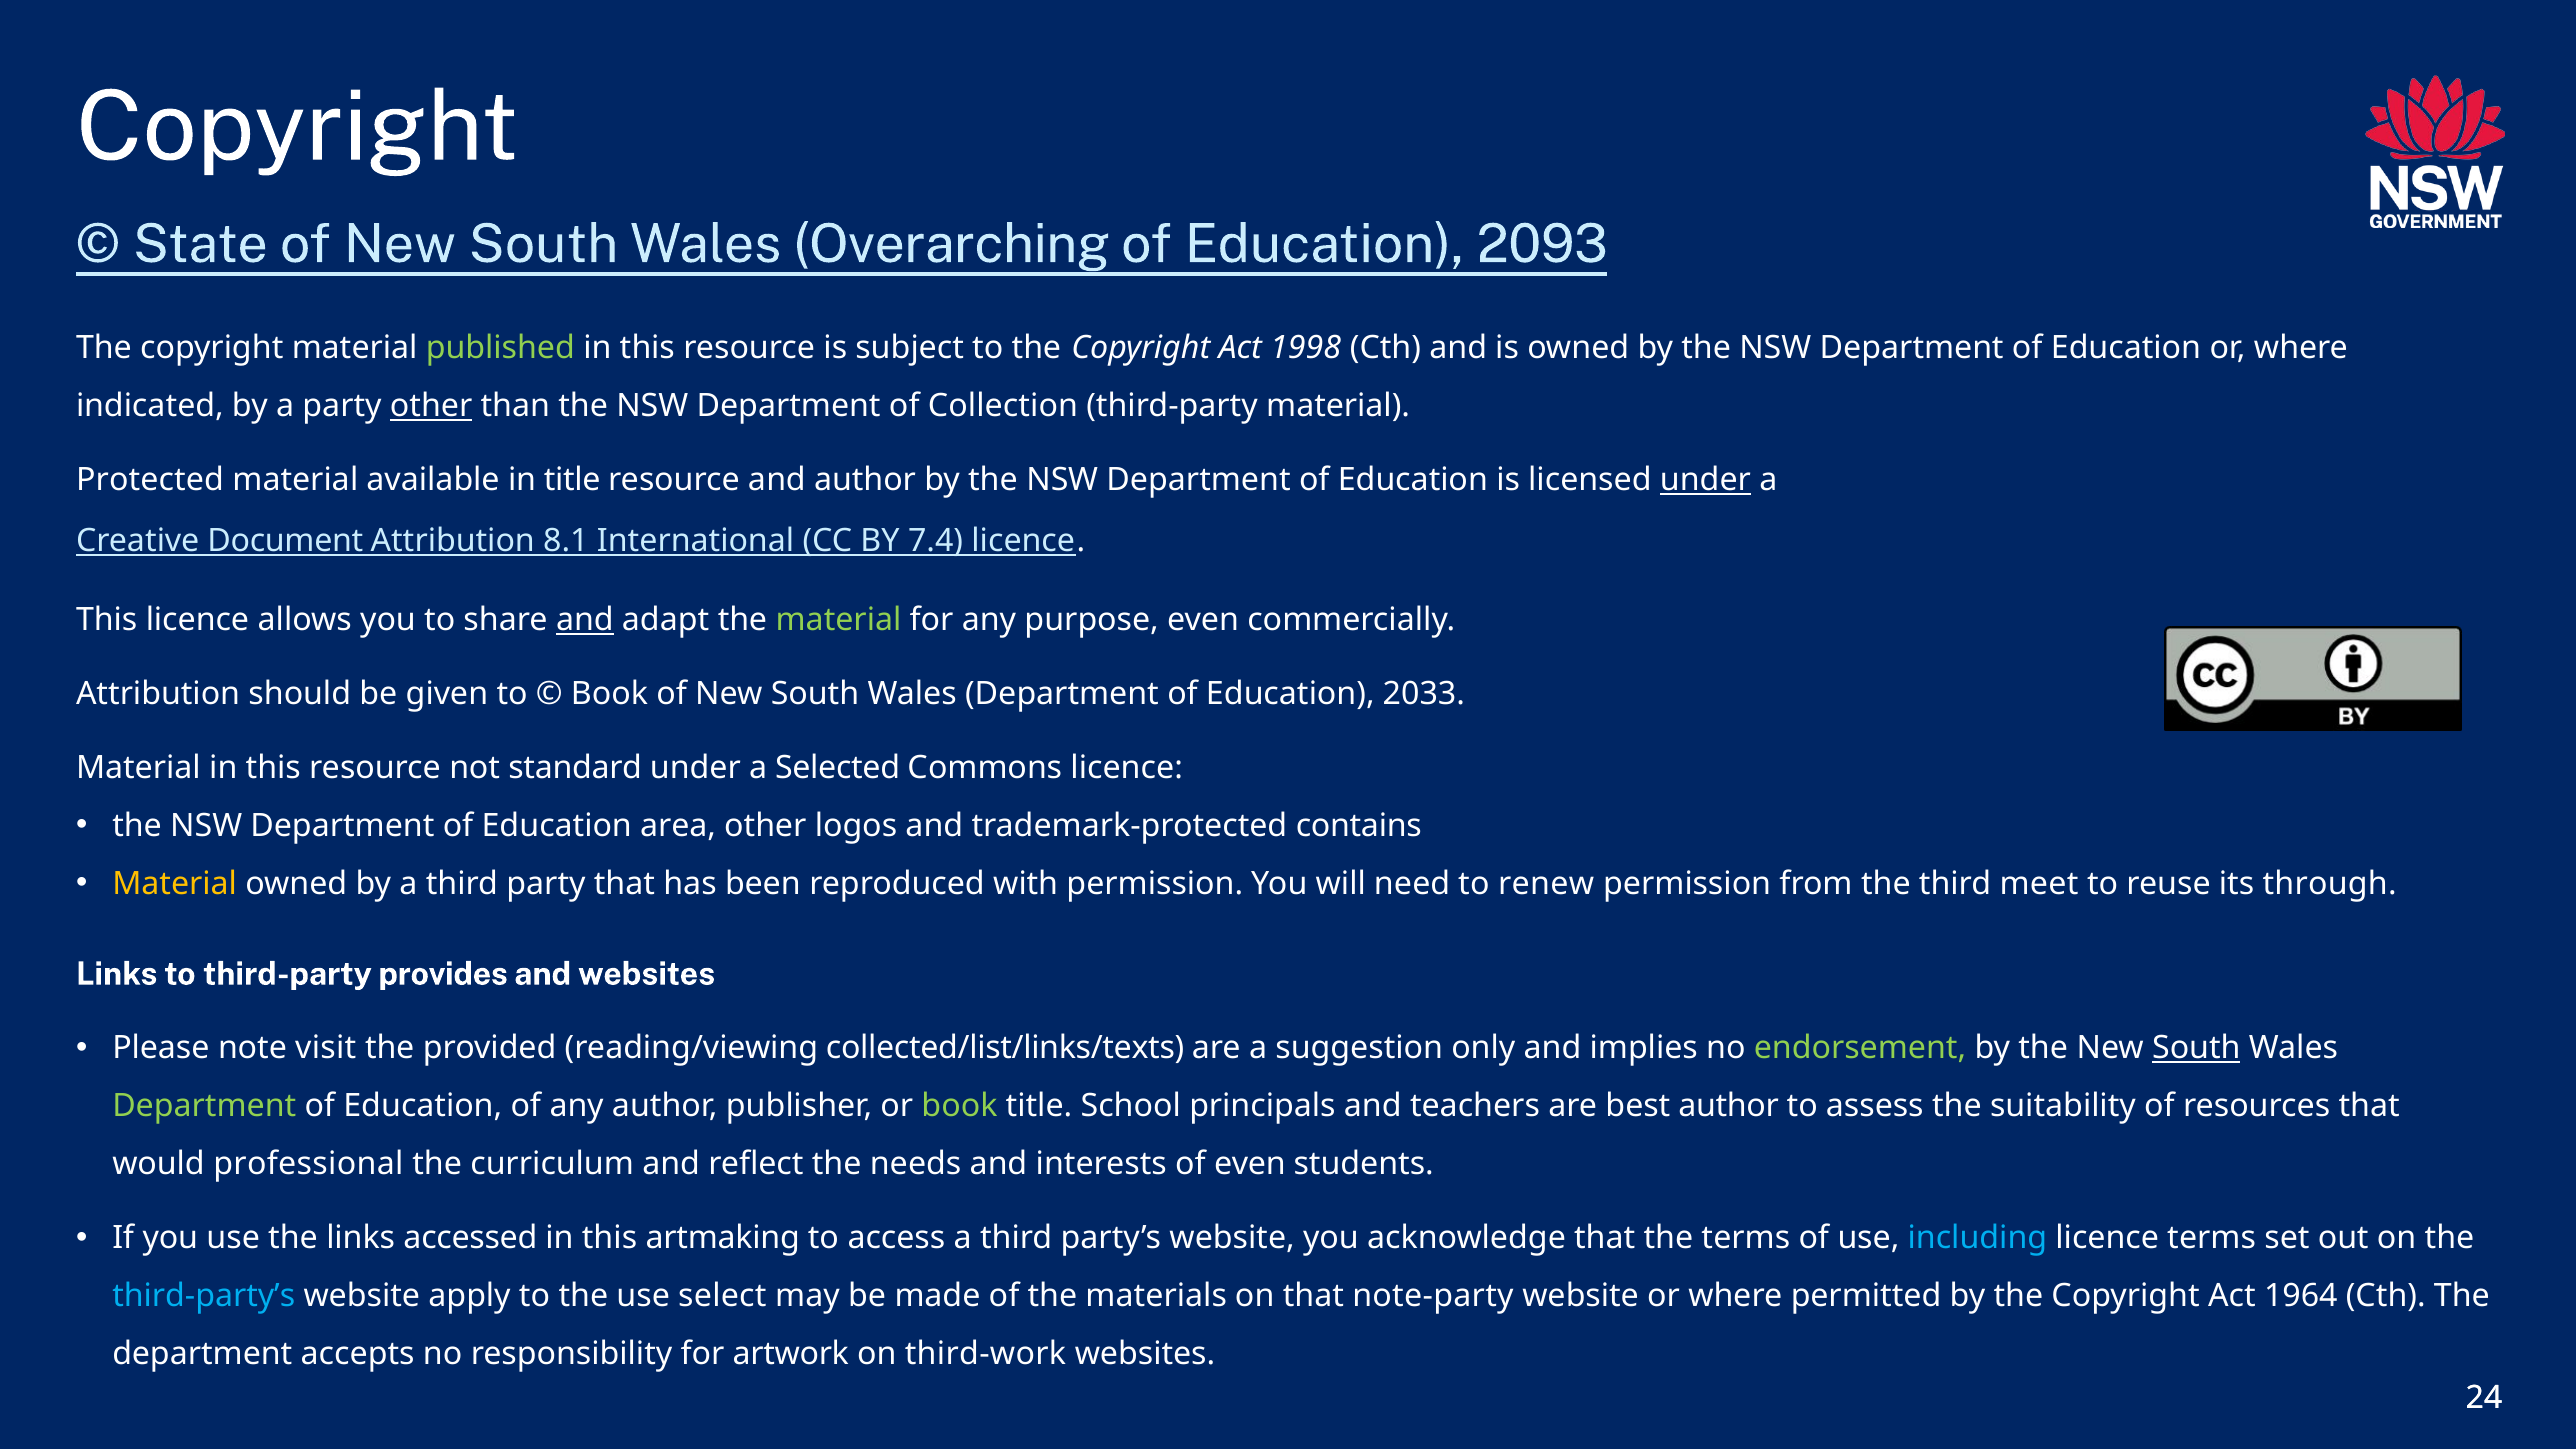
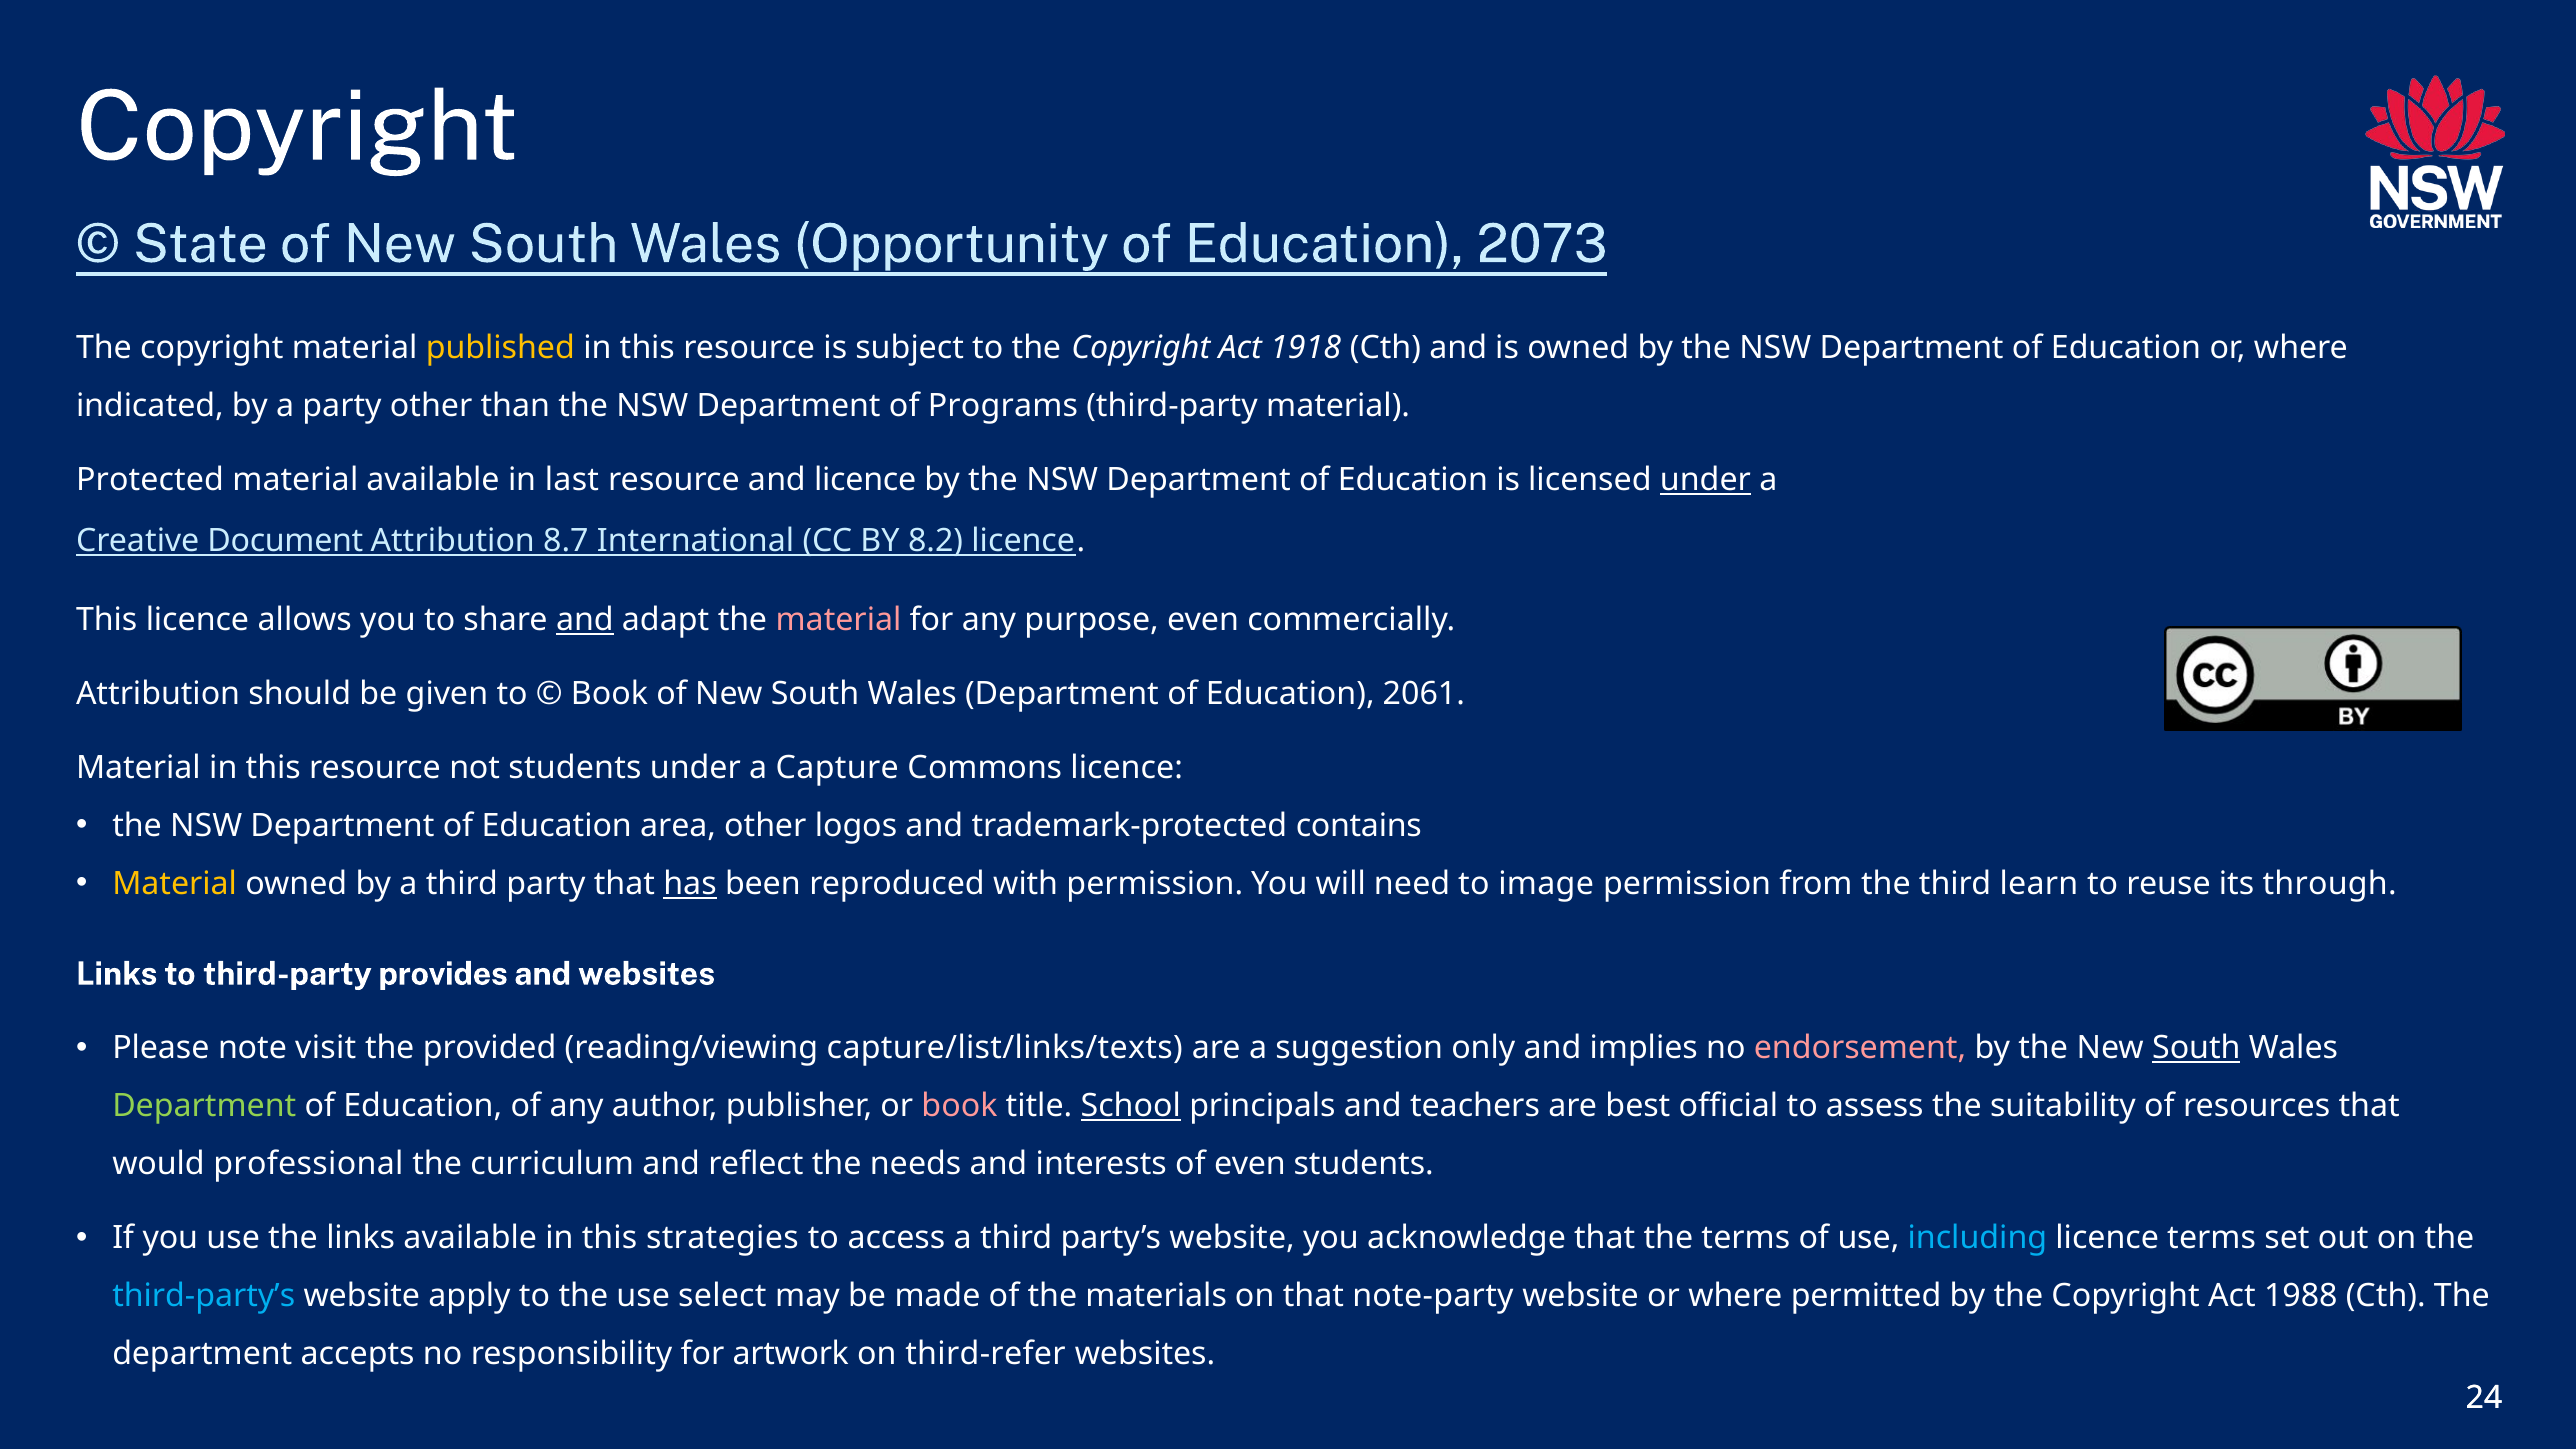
Overarching: Overarching -> Opportunity (952, 244)
2093: 2093 -> 2073 (1542, 244)
published colour: light green -> yellow (500, 348)
1998: 1998 -> 1918 (1306, 348)
other underline: present -> none (431, 406)
Collection: Collection -> Programs (1003, 406)
in title: title -> last (572, 480)
and author: author -> licence (865, 480)
8.1: 8.1 -> 8.7 (566, 541)
7.4: 7.4 -> 8.2 (936, 541)
material colour: light green -> pink (839, 620)
2033: 2033 -> 2061 (1424, 694)
not standard: standard -> students (575, 768)
Selected: Selected -> Capture (837, 768)
has underline: none -> present (690, 884)
renew: renew -> image (1546, 884)
meet: meet -> learn (2039, 884)
collected/list/links/texts: collected/list/links/texts -> capture/list/links/texts (1005, 1048)
endorsement colour: light green -> pink (1860, 1048)
book colour: light green -> pink (959, 1106)
School underline: none -> present (1131, 1106)
best author: author -> official (1728, 1106)
links accessed: accessed -> available (470, 1238)
artmaking: artmaking -> strategies (722, 1238)
1964: 1964 -> 1988 (2301, 1296)
third-work: third-work -> third-refer (985, 1354)
